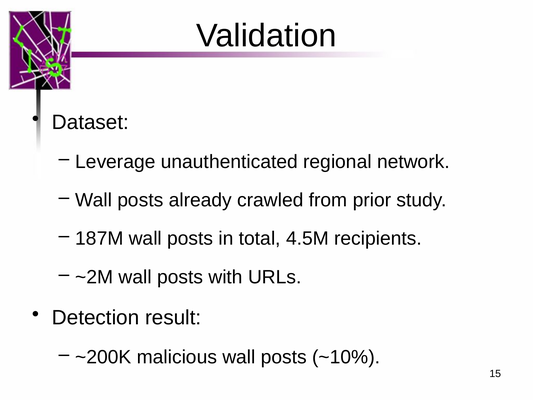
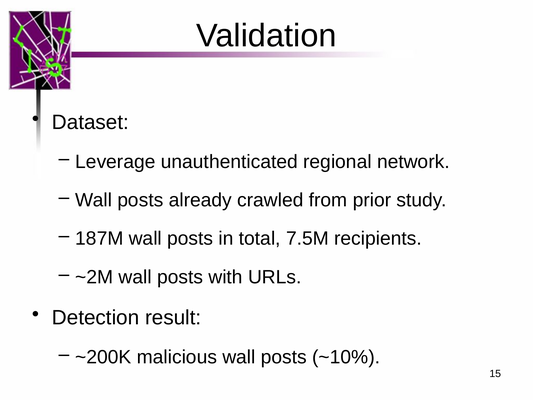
4.5M: 4.5M -> 7.5M (307, 238)
